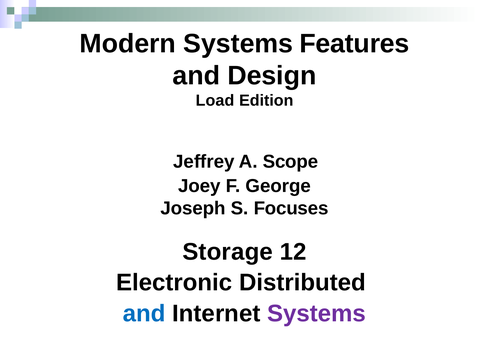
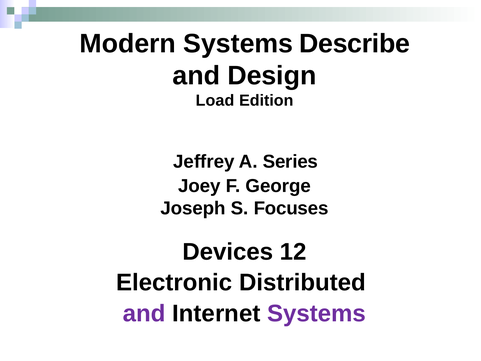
Features: Features -> Describe (355, 44)
Scope: Scope -> Series (290, 162)
Storage: Storage -> Devices (228, 252)
and colour: blue -> purple (144, 313)
